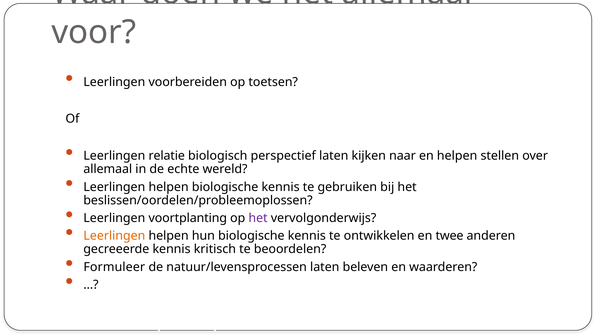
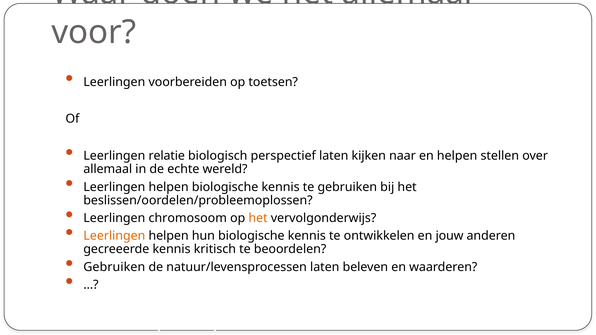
voortplanting: voortplanting -> chromosoom (188, 218)
het colour: purple -> orange (258, 218)
twee: twee -> jouw (450, 236)
Formuleer: Formuleer -> Gebruiken (114, 267)
